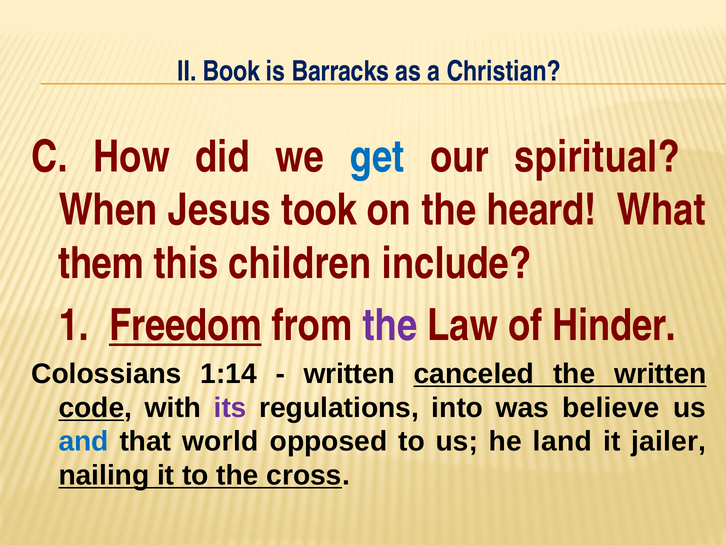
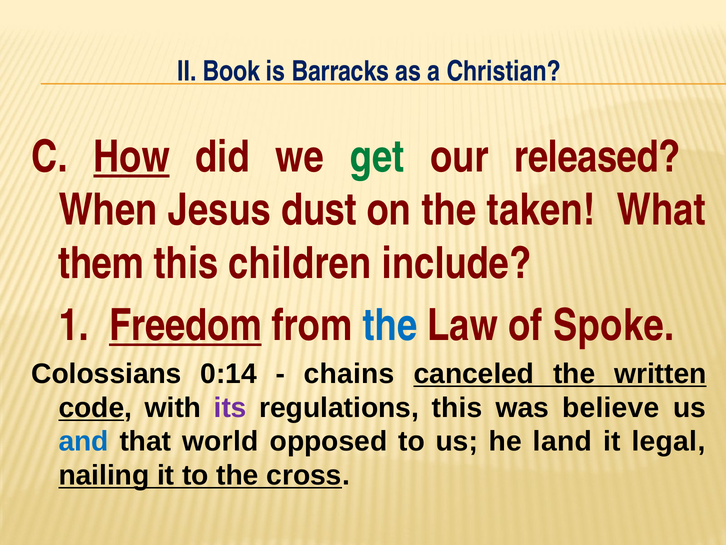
How underline: none -> present (132, 157)
get colour: blue -> green (377, 157)
spiritual: spiritual -> released (598, 157)
took: took -> dust (319, 210)
heard: heard -> taken (541, 210)
the colour: purple -> blue (390, 326)
Hinder: Hinder -> Spoke (614, 326)
1:14: 1:14 -> 0:14 (229, 374)
written: written -> chains (349, 374)
regulations into: into -> this (457, 407)
jailer: jailer -> legal (669, 441)
